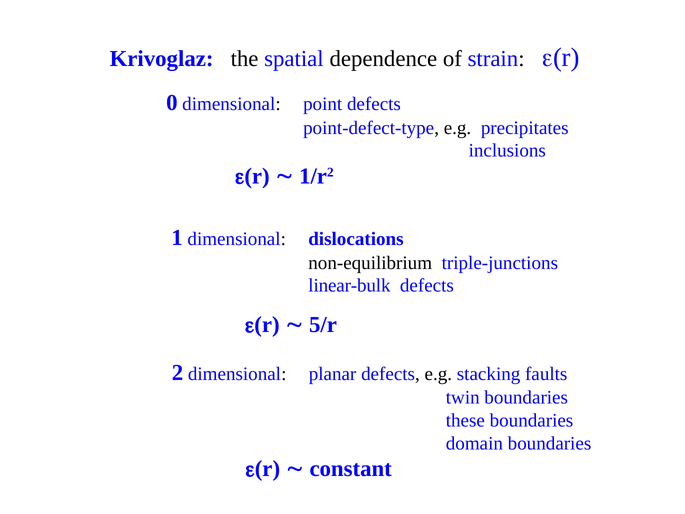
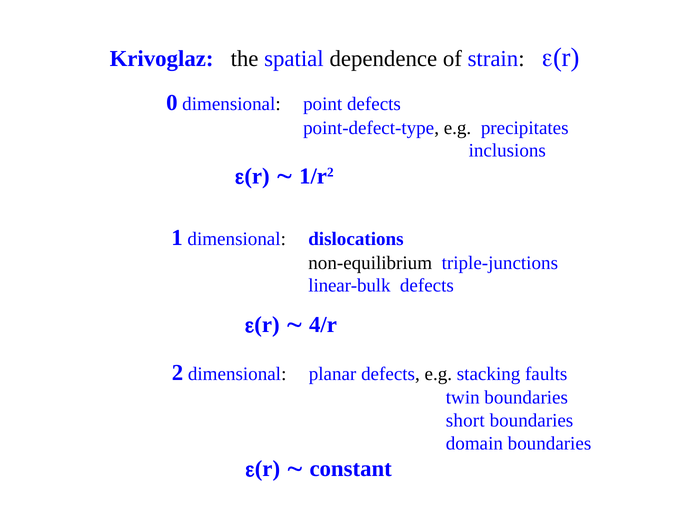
5/r: 5/r -> 4/r (323, 325)
these: these -> short (465, 420)
